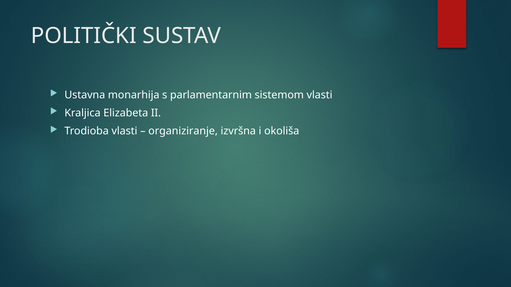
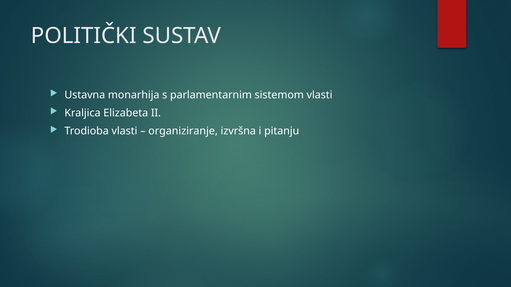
okoliša: okoliša -> pitanju (282, 131)
